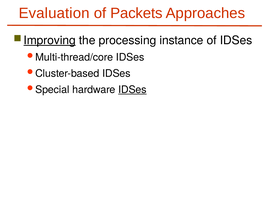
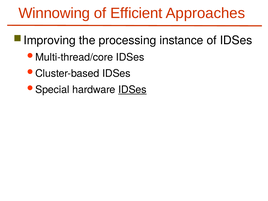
Evaluation: Evaluation -> Winnowing (54, 13)
Packets: Packets -> Efficient (136, 13)
Improving underline: present -> none (50, 40)
